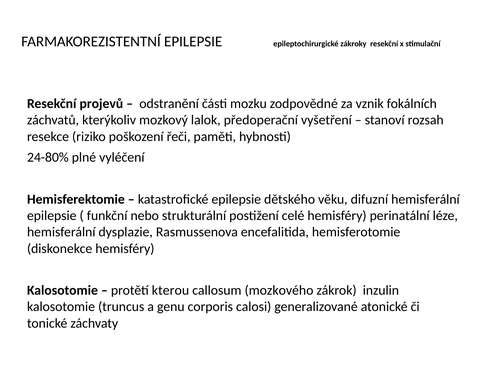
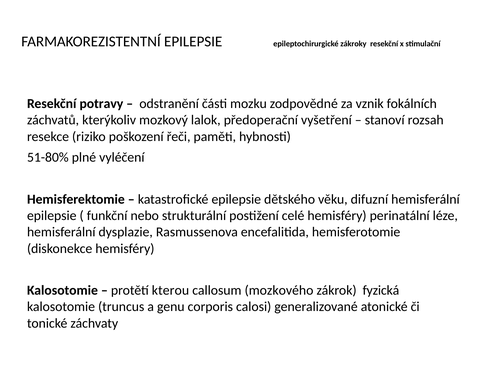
projevů: projevů -> potravy (101, 104)
24-80%: 24-80% -> 51-80% (48, 157)
inzulin: inzulin -> fyzická (381, 290)
